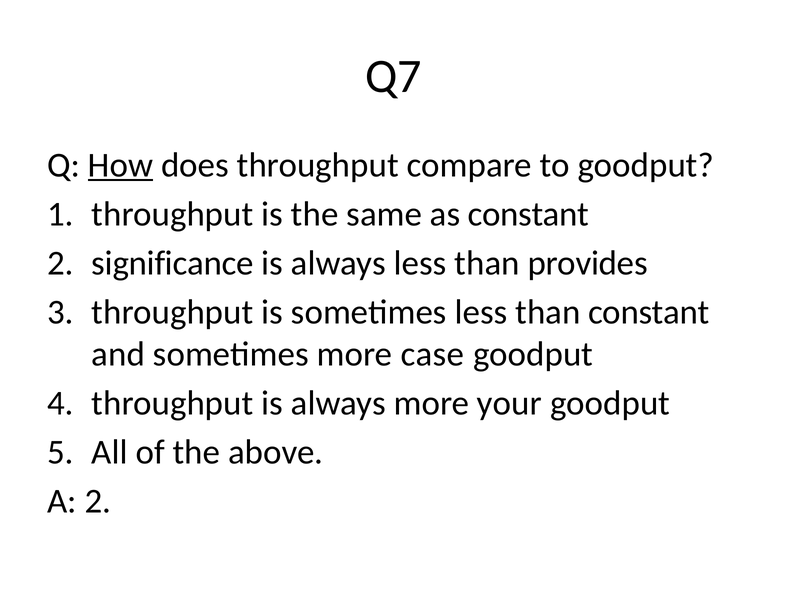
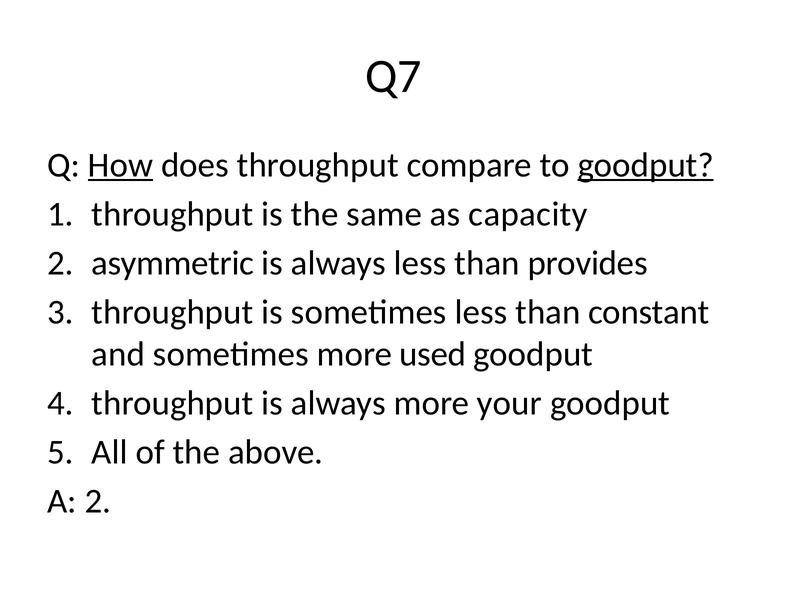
goodput underline: none -> present (646, 165)
as constant: constant -> capacity (528, 214)
significance: significance -> asymmetric (173, 263)
case: case -> used (433, 354)
